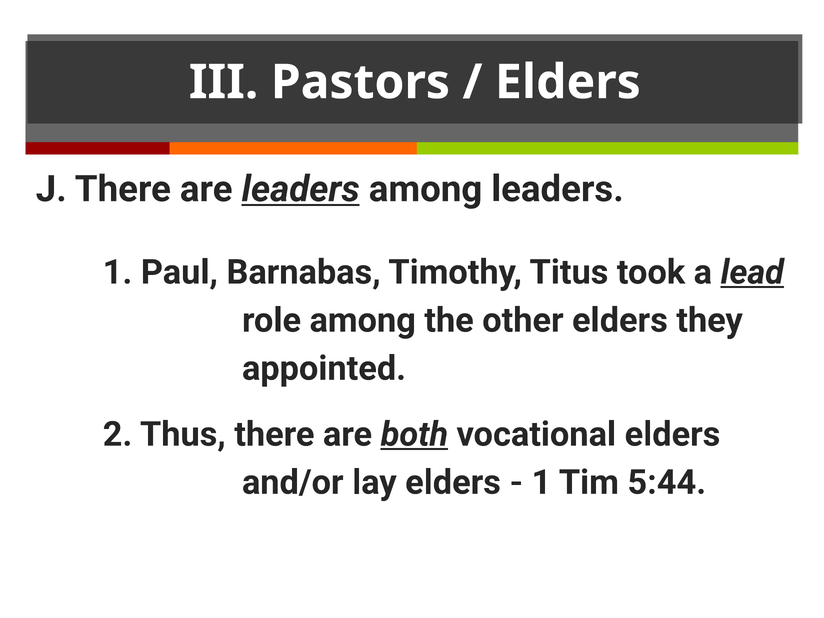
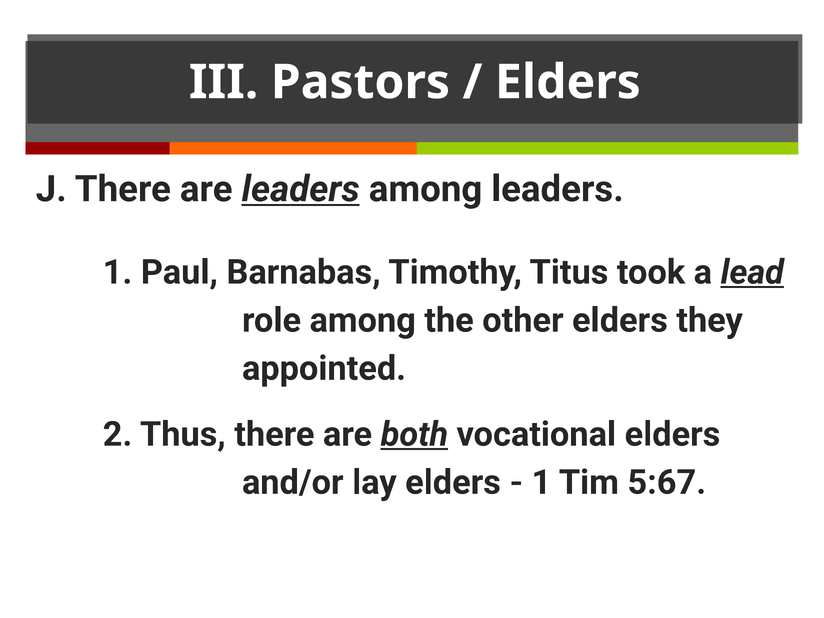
5:44: 5:44 -> 5:67 (667, 482)
